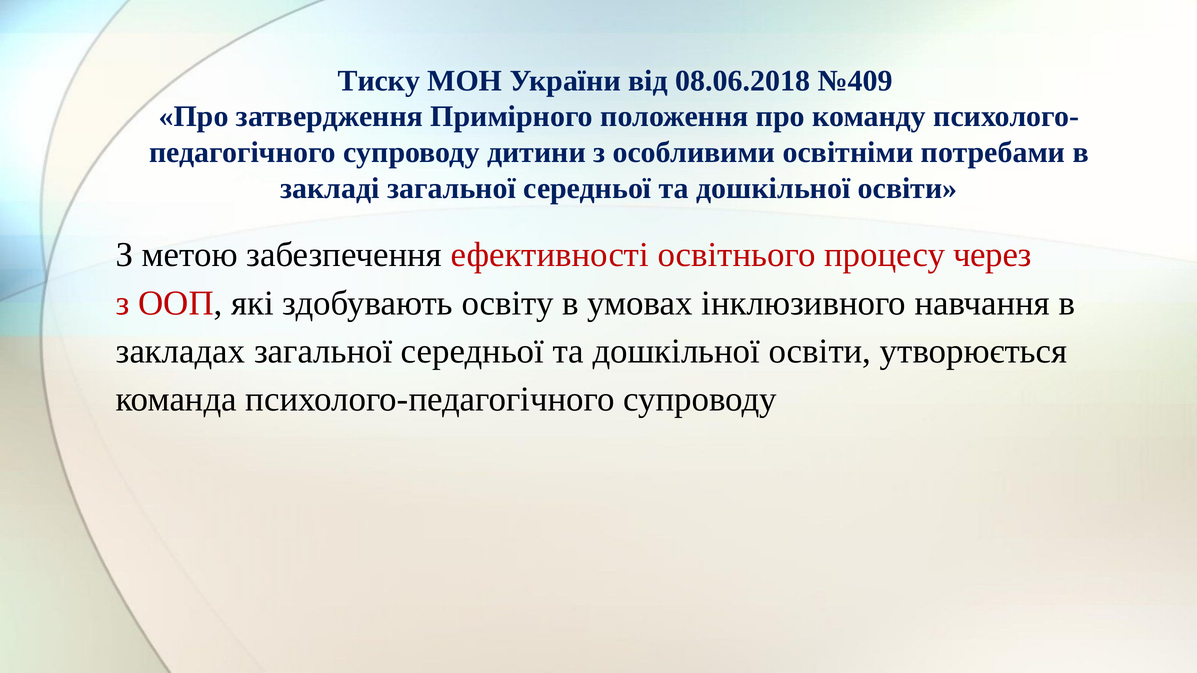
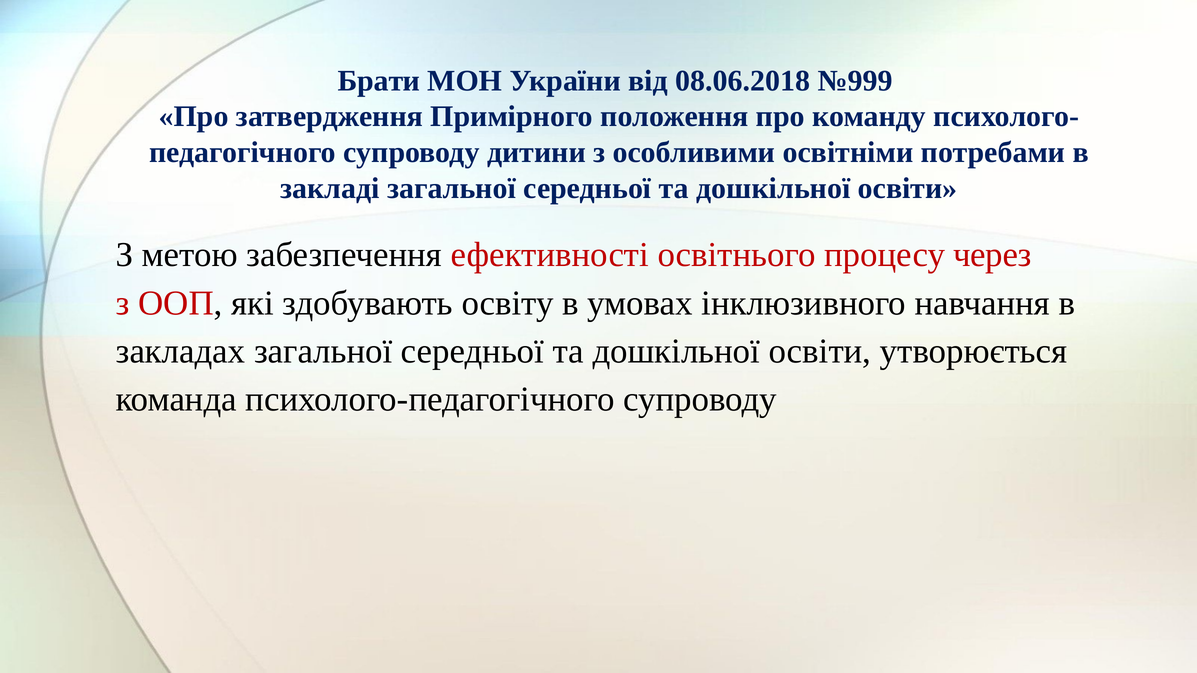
Тиску: Тиску -> Брати (379, 81)
№409: №409 -> №999 (855, 81)
